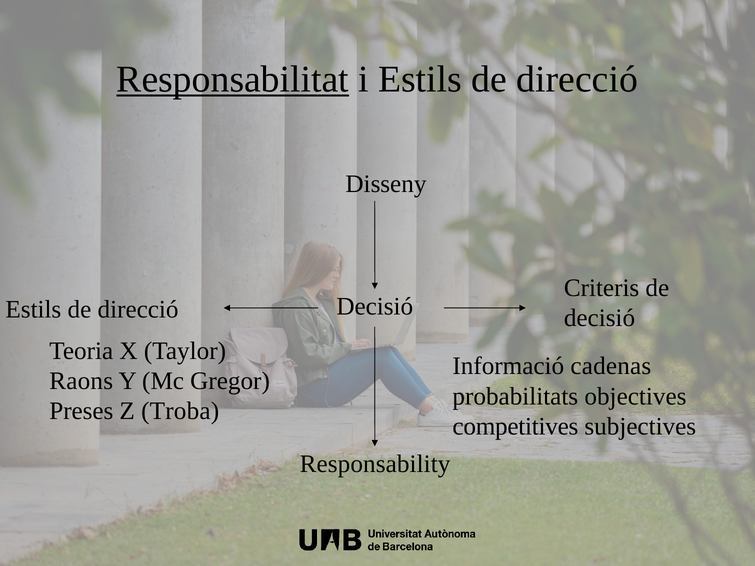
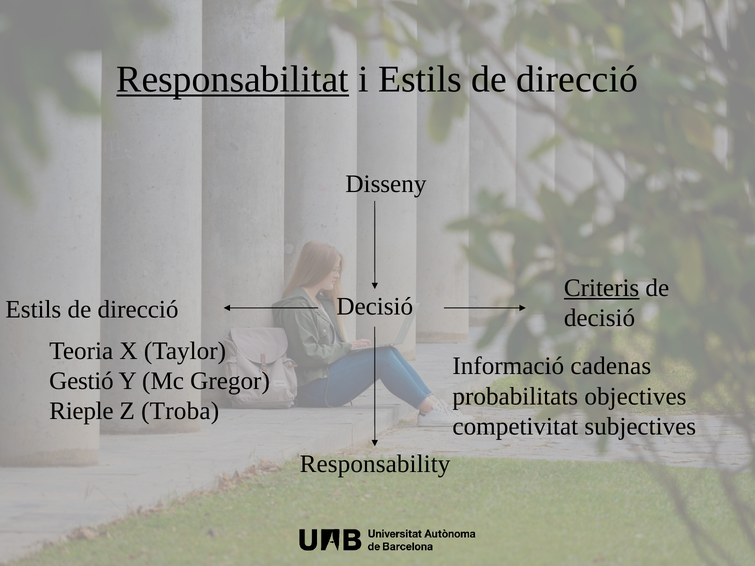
Criteris underline: none -> present (602, 288)
Raons: Raons -> Gestió (81, 381)
Preses: Preses -> Rieple (81, 411)
competitives: competitives -> competivitat (515, 427)
